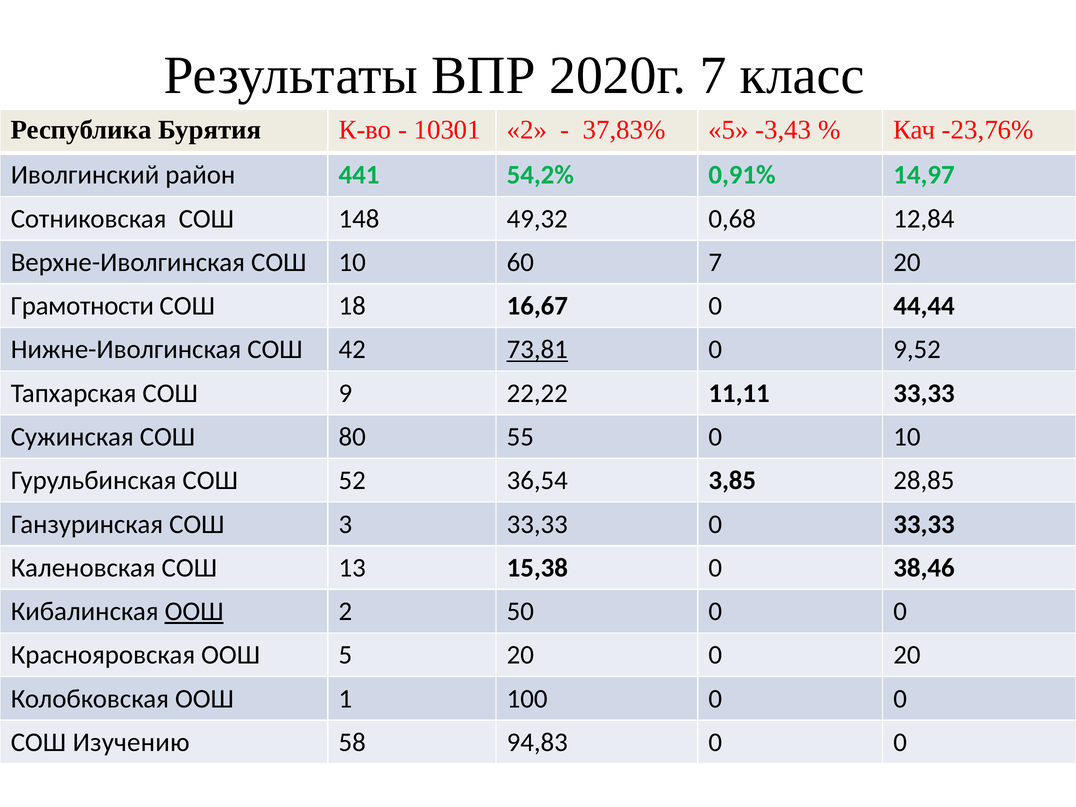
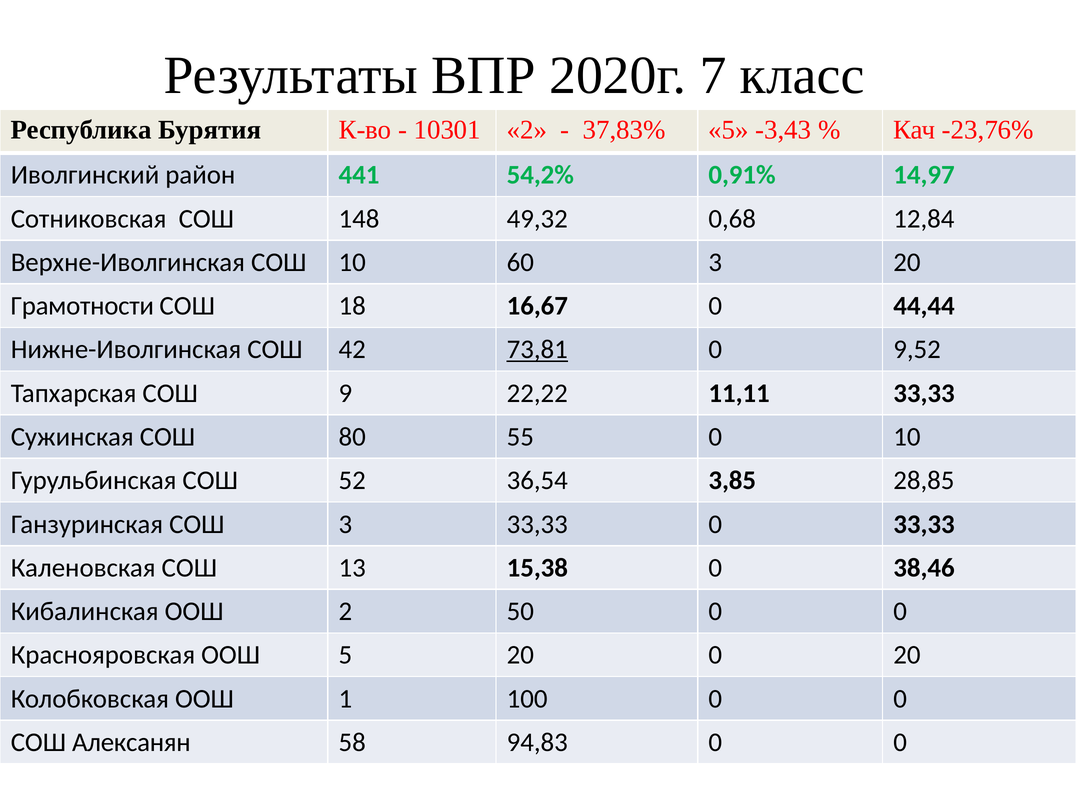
60 7: 7 -> 3 (715, 262)
ООШ underline: present -> none (194, 611)
Изучению: Изучению -> Алексанян (131, 742)
